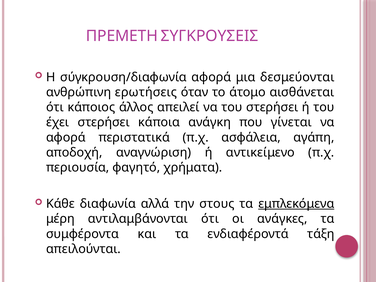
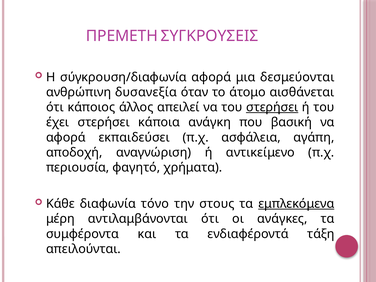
ερωτήσεις: ερωτήσεις -> δυσανεξία (146, 92)
στερήσει underline: none -> present (272, 107)
γίνεται: γίνεται -> βασική (291, 122)
περιστατικά: περιστατικά -> εκπαιδεύσει (134, 137)
αλλά: αλλά -> τόνο (155, 204)
